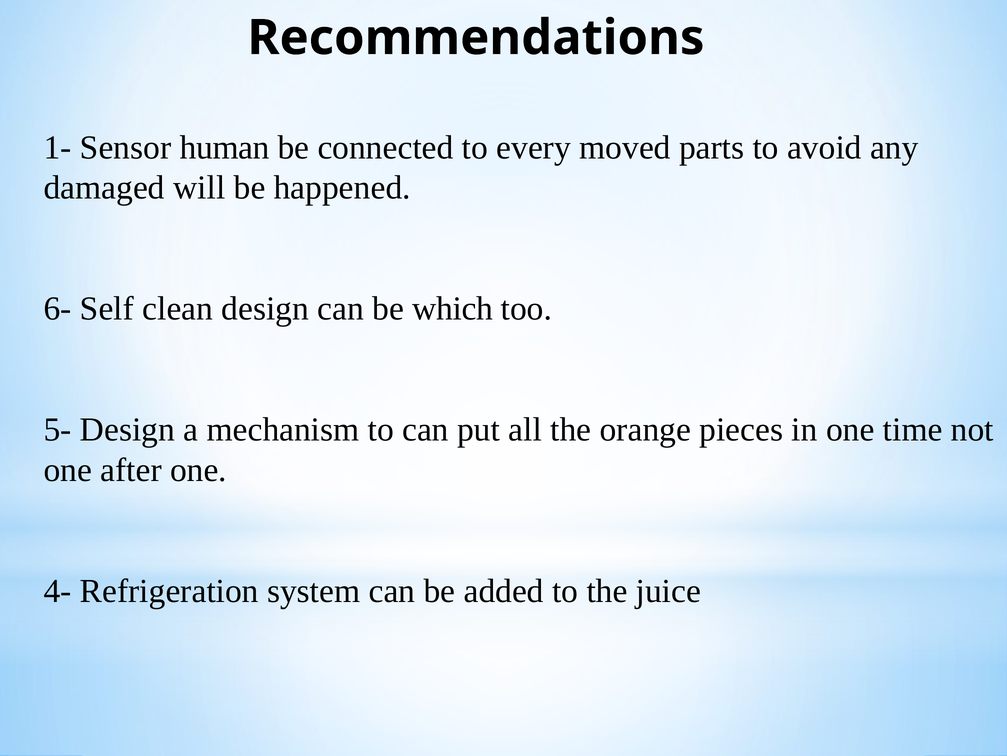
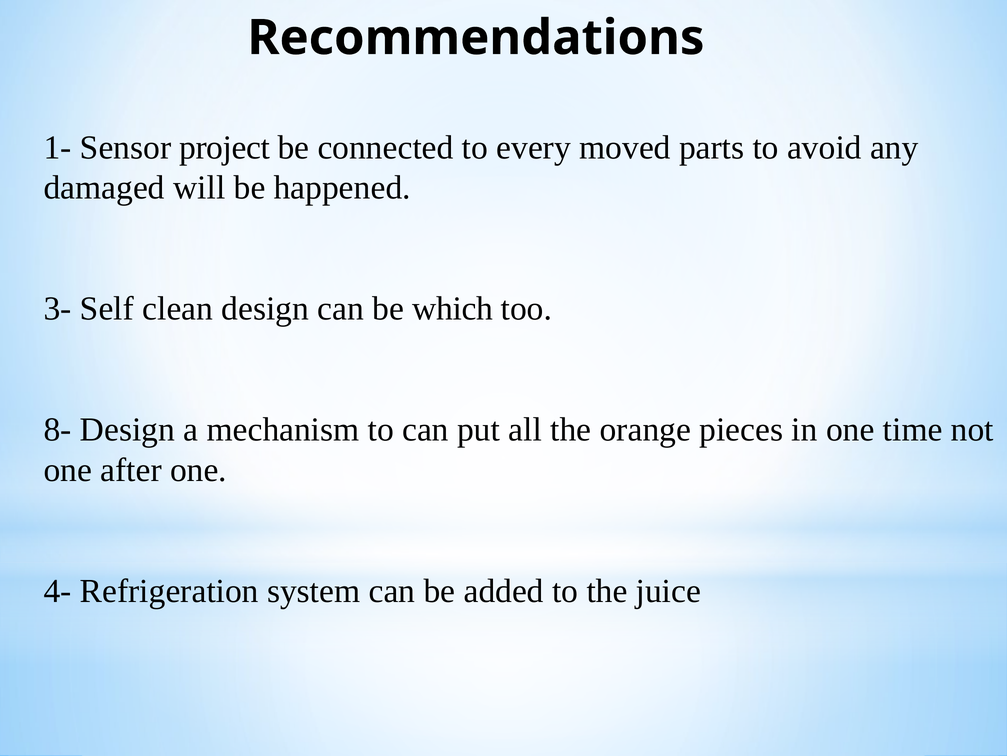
human: human -> project (225, 147)
6-: 6- -> 3- (58, 309)
5-: 5- -> 8- (58, 429)
